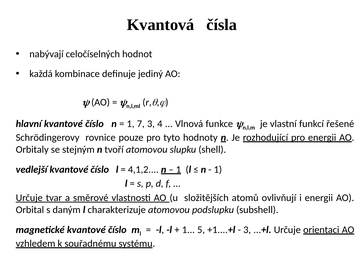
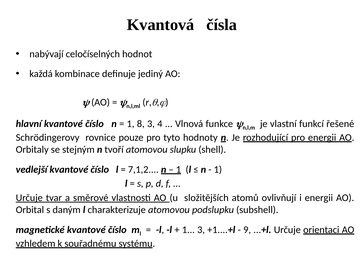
7: 7 -> 8 (141, 124)
4,1,2: 4,1,2 -> 7,1,2 (143, 169)
1 5: 5 -> 3 (201, 230)
3: 3 -> 9 (247, 230)
